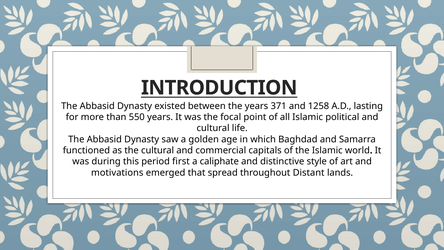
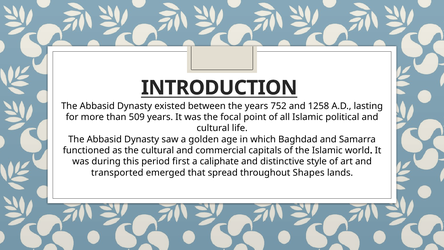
371: 371 -> 752 (279, 106)
550: 550 -> 509 (137, 117)
motivations: motivations -> transported (117, 172)
Distant: Distant -> Shapes (309, 172)
